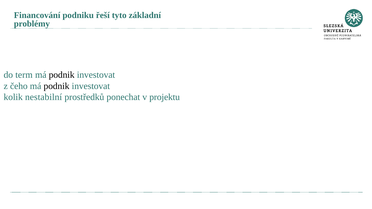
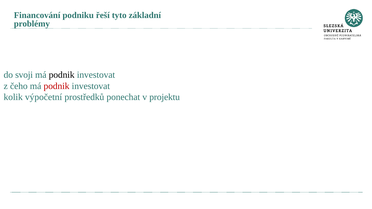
term: term -> svoji (24, 75)
podnik colour: black -> red (57, 86)
nestabilní: nestabilní -> výpočetní (44, 97)
